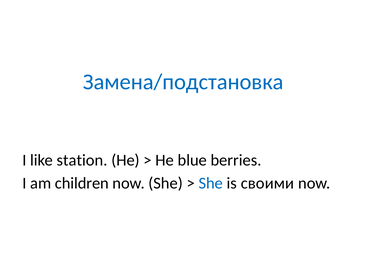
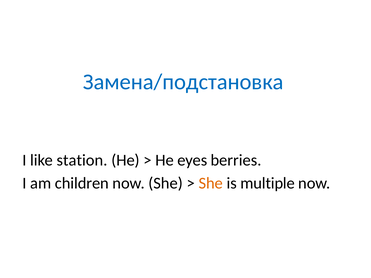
blue: blue -> eyes (192, 160)
She colour: blue -> orange (211, 183)
своими: своими -> multiple (268, 183)
